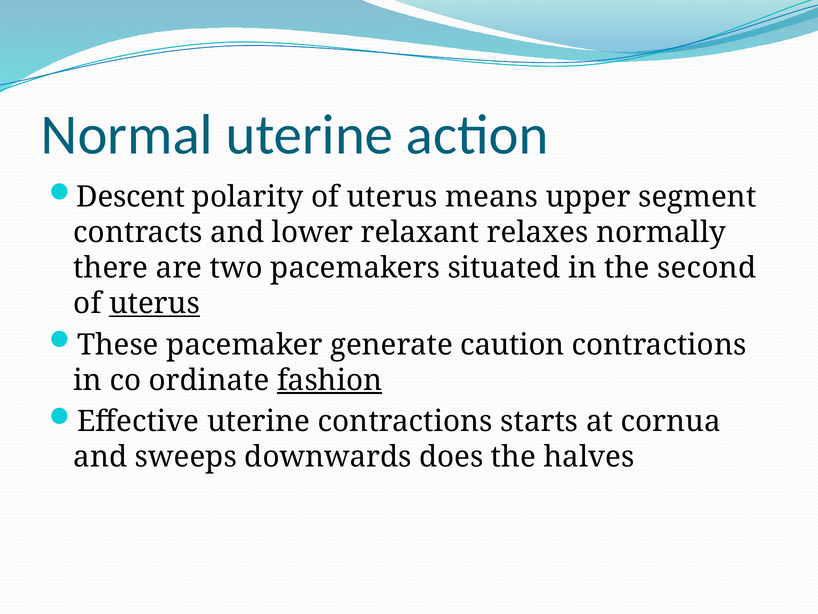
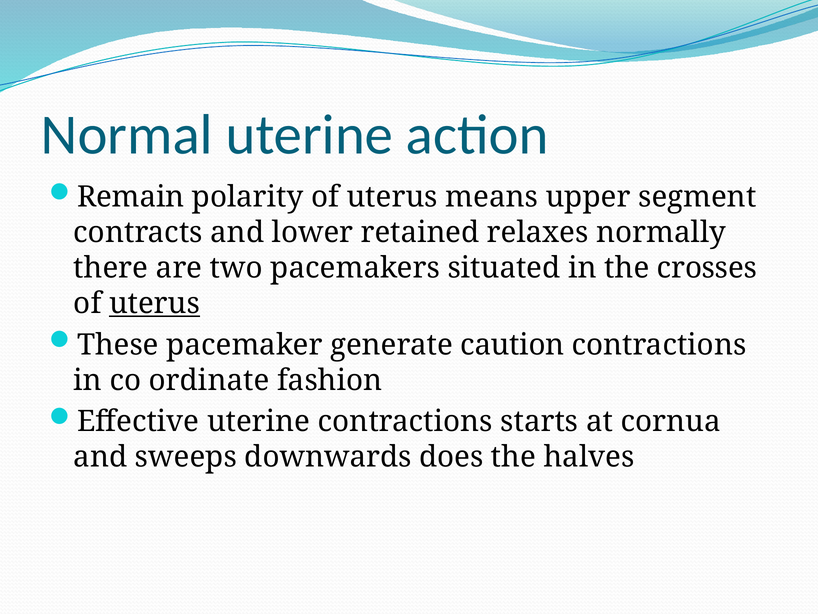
Descent: Descent -> Remain (131, 197)
relaxant: relaxant -> retained (420, 232)
second: second -> crosses (707, 268)
fashion underline: present -> none (330, 380)
